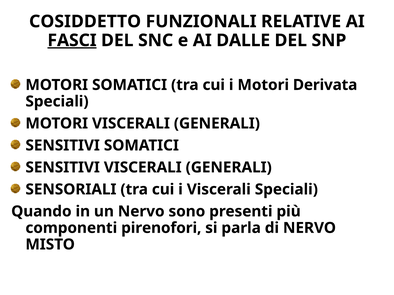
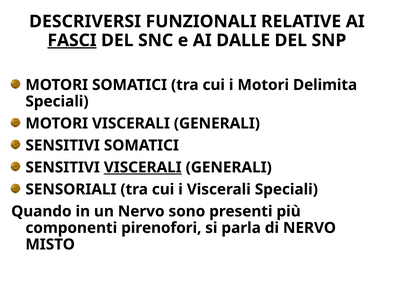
COSIDDETTO: COSIDDETTO -> DESCRIVERSI (85, 22)
Derivata: Derivata -> Delimita (325, 85)
VISCERALI underline: none -> present (143, 168)
